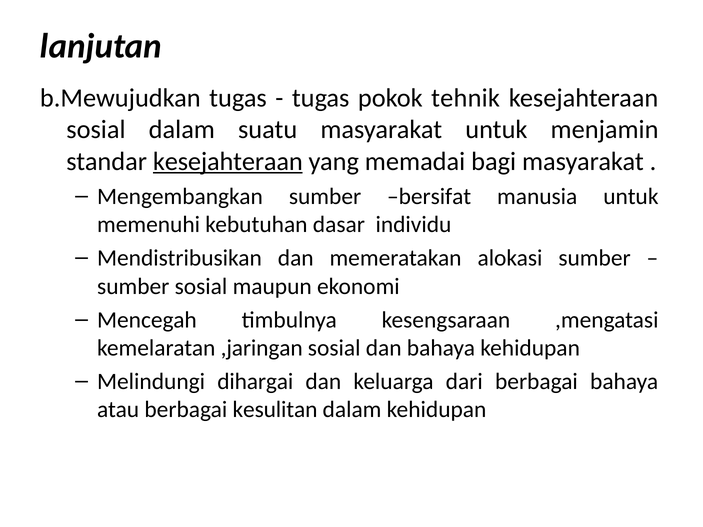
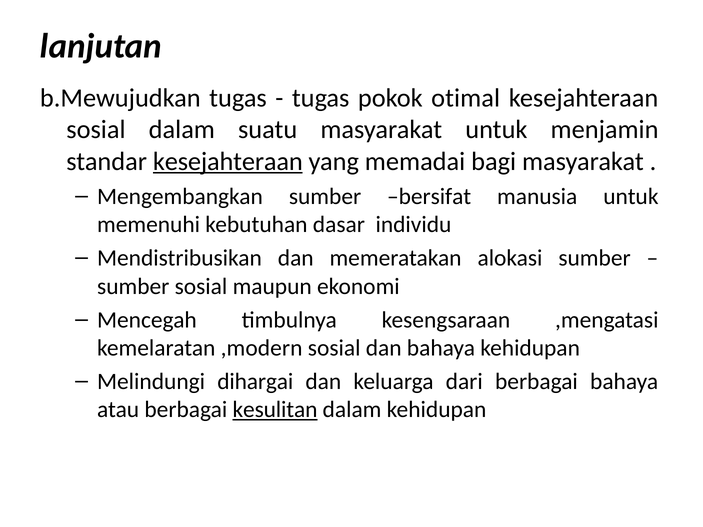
tehnik: tehnik -> otimal (466, 98)
,jaringan: ,jaringan -> ,modern (262, 348)
kesulitan underline: none -> present (275, 410)
